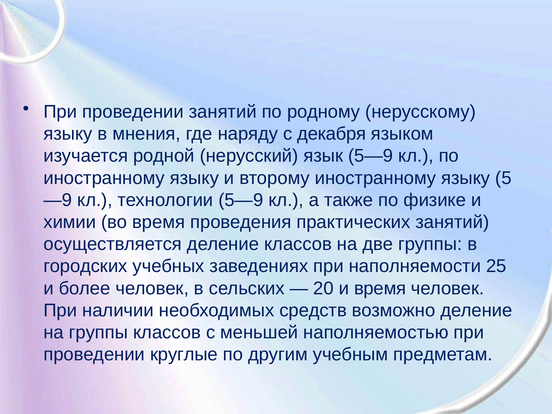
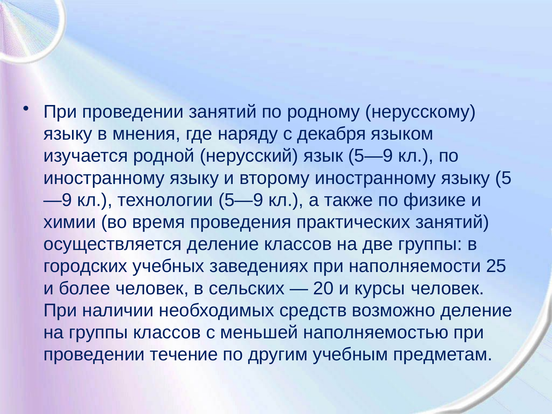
и время: время -> курсы (380, 288)
круглые: круглые -> течение (184, 355)
